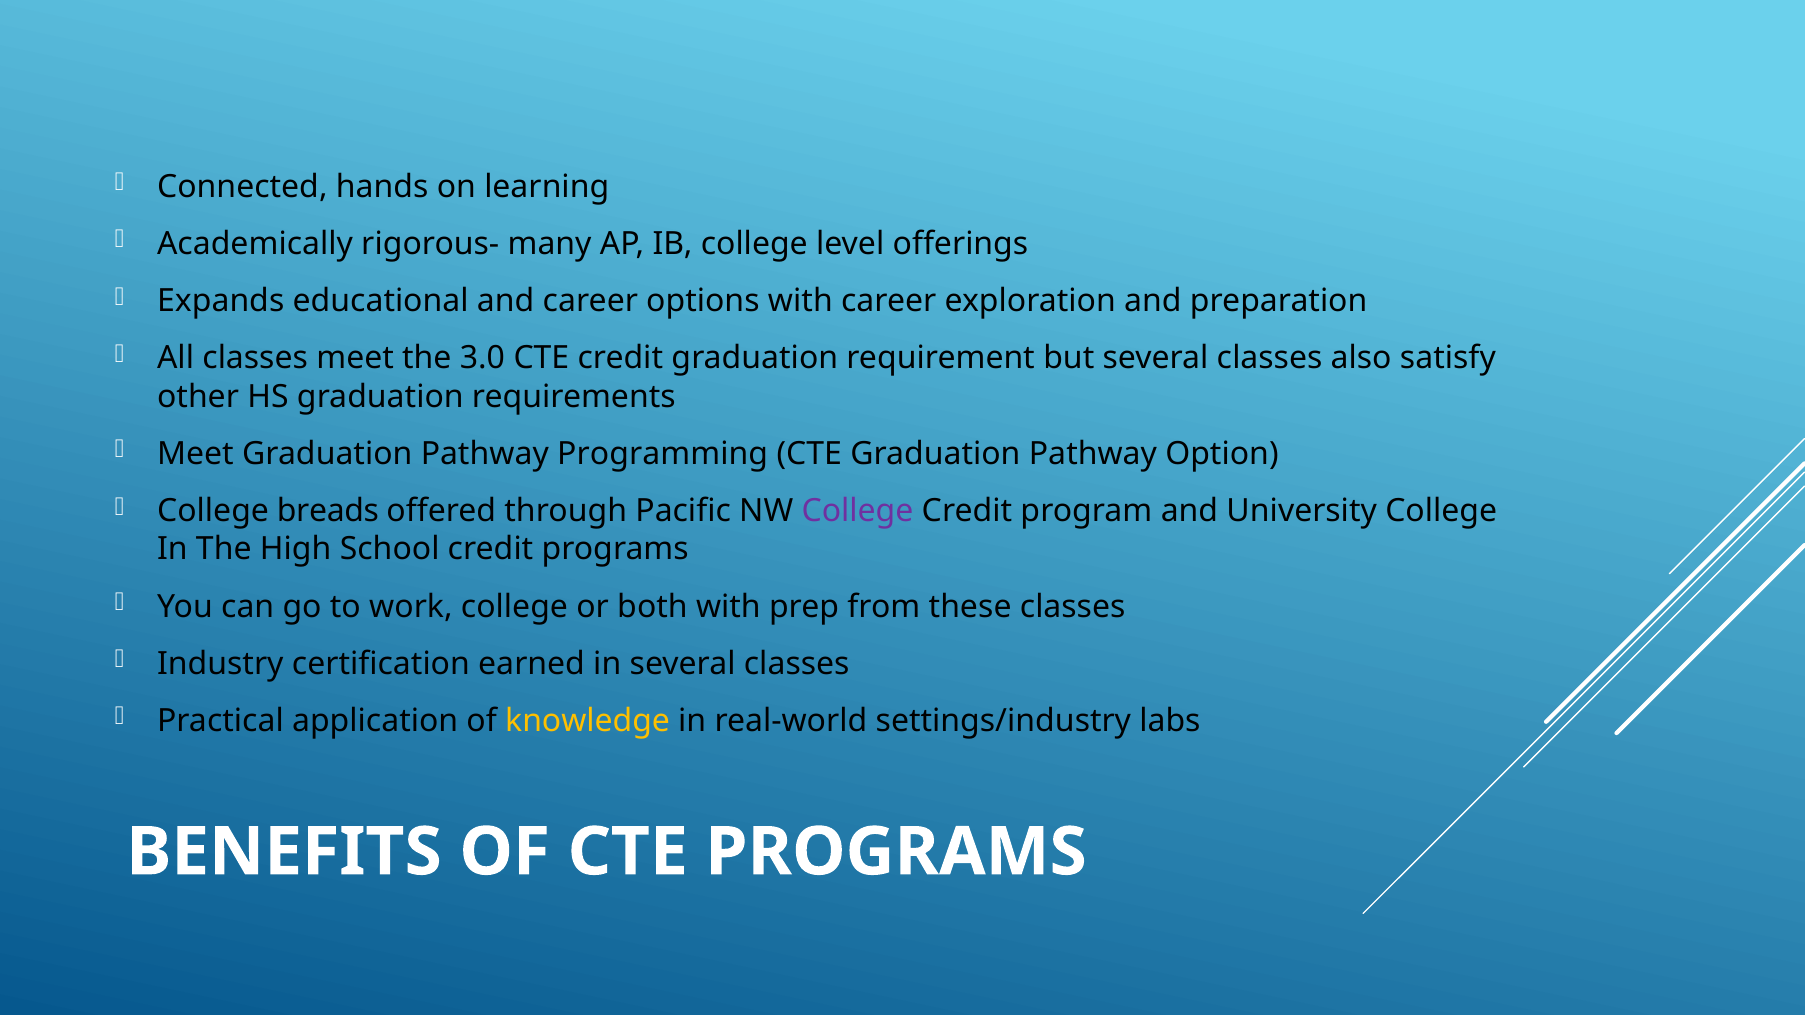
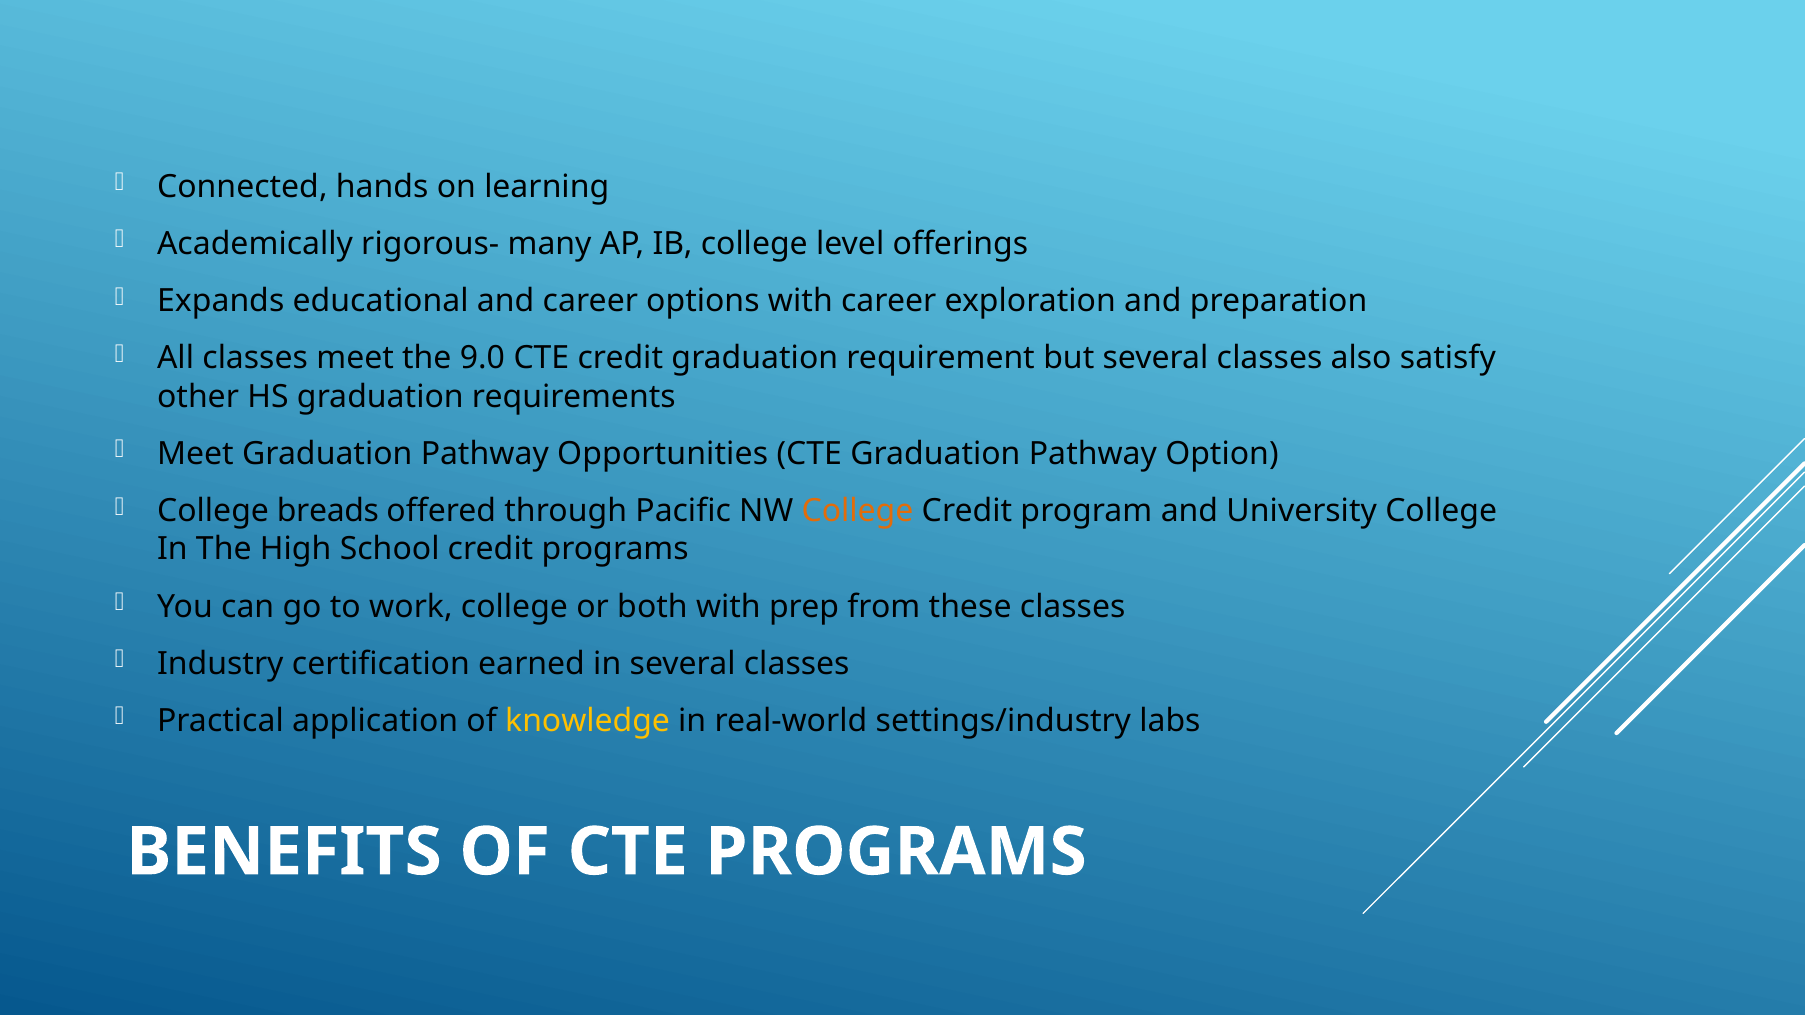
3.0: 3.0 -> 9.0 (482, 358)
Programming: Programming -> Opportunities (663, 454)
College colour: purple -> orange (858, 511)
